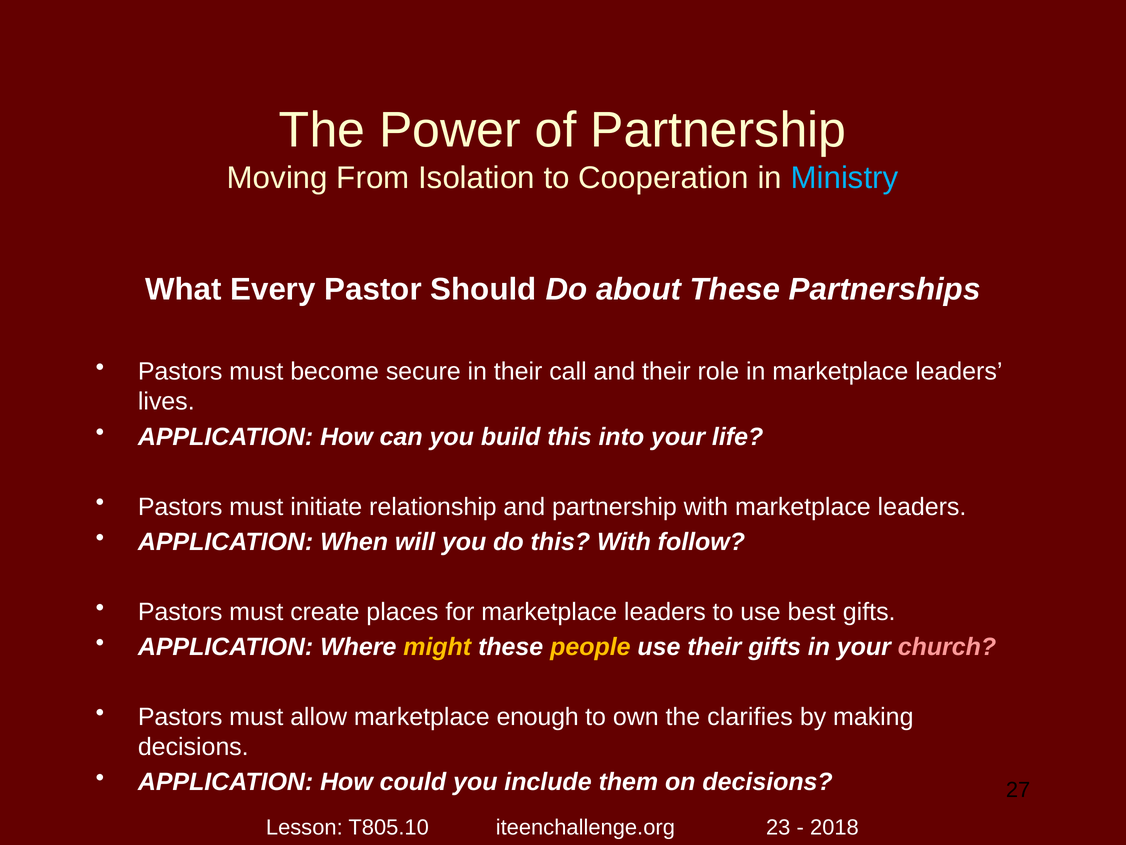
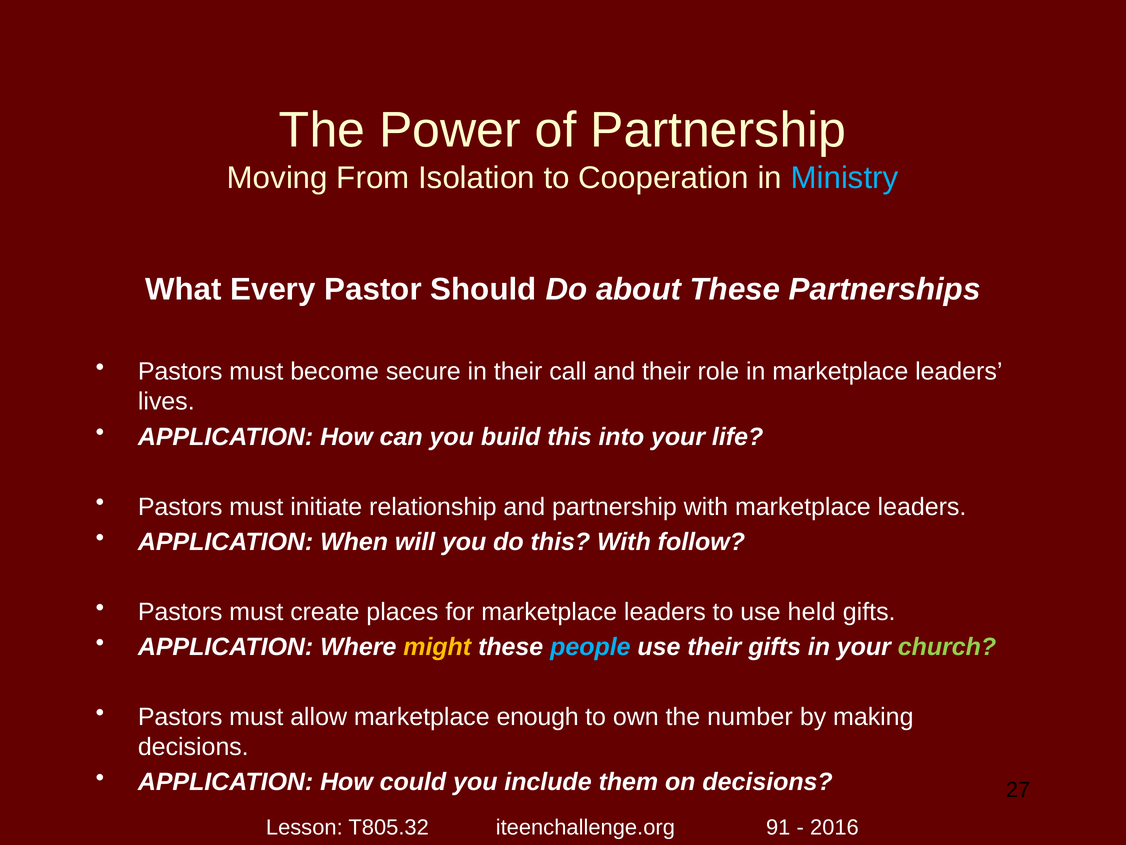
best: best -> held (812, 612)
people colour: yellow -> light blue (590, 647)
church colour: pink -> light green (947, 647)
clarifies: clarifies -> number (750, 717)
T805.10: T805.10 -> T805.32 (389, 827)
23: 23 -> 91 (778, 827)
2018: 2018 -> 2016 (834, 827)
